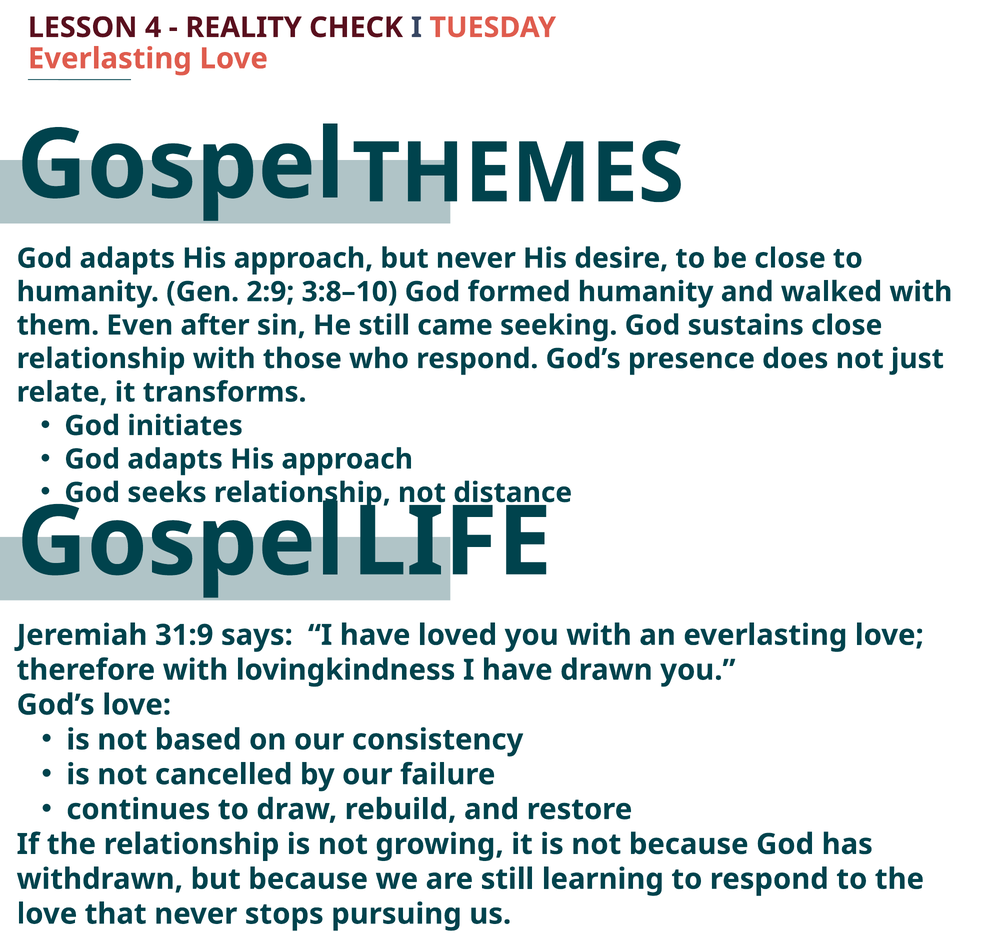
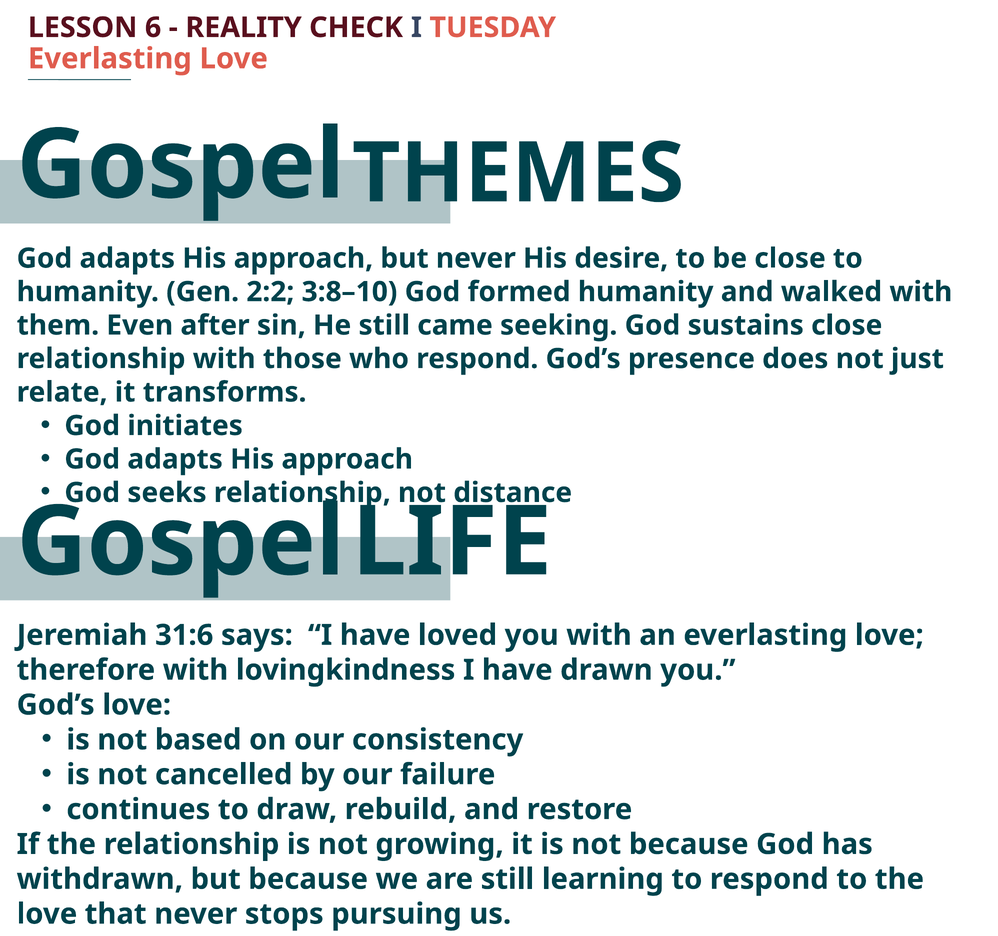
4: 4 -> 6 (153, 28)
2:9: 2:9 -> 2:2 (270, 292)
31:9: 31:9 -> 31:6 (184, 635)
